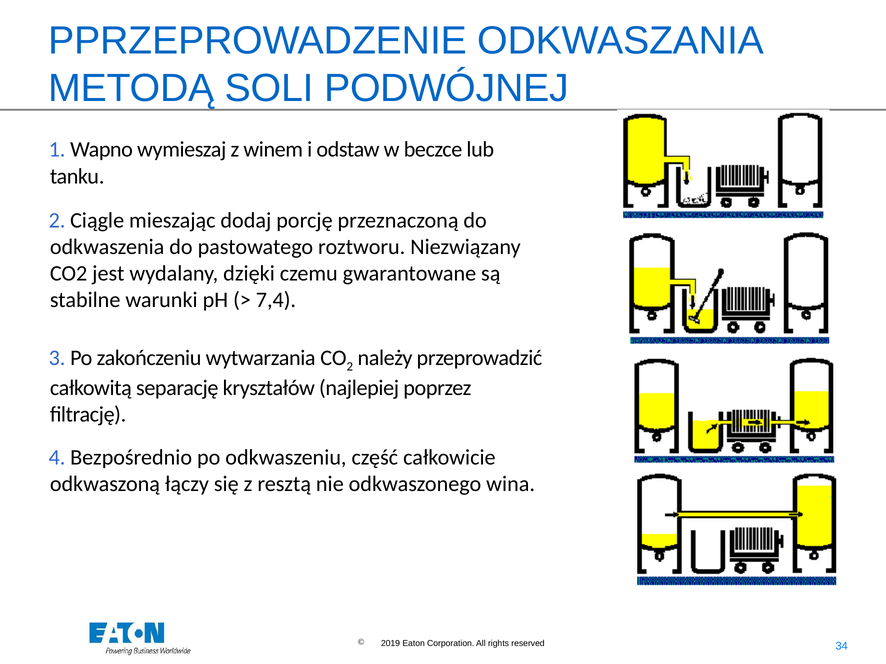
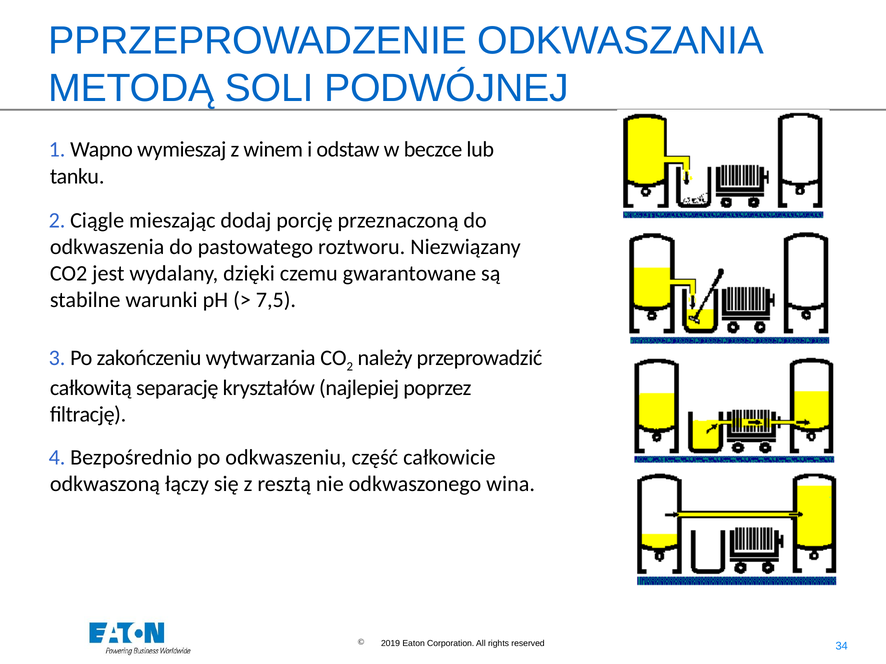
7,4: 7,4 -> 7,5 (276, 300)
